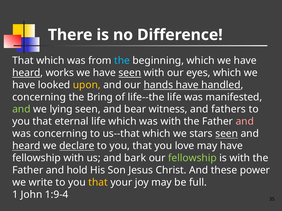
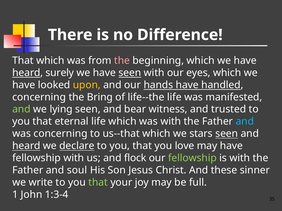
the colour: light blue -> pink (122, 61)
works: works -> surely (60, 73)
fathers: fathers -> trusted (229, 109)
and colour: pink -> light blue (245, 122)
bark: bark -> flock (135, 158)
hold: hold -> soul (77, 171)
power: power -> sinner (255, 171)
that colour: yellow -> light green (98, 183)
1:9-4: 1:9-4 -> 1:3-4 (57, 195)
